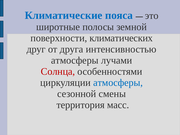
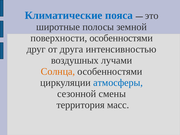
поверхности климатических: климатических -> особенностями (121, 38)
атмосферы: атмосферы -> воздушных (75, 60)
Солнца colour: red -> orange (58, 71)
